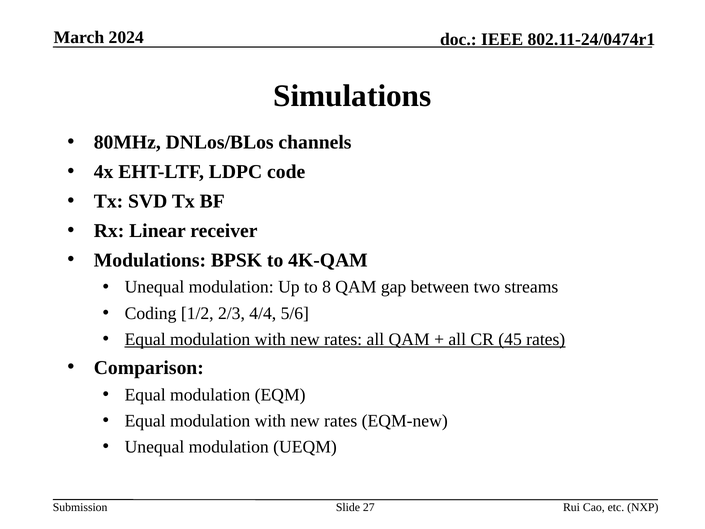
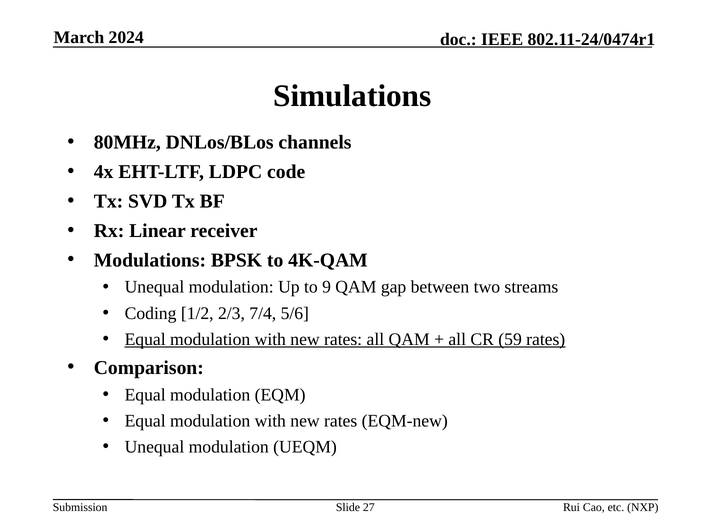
8: 8 -> 9 (327, 287)
4/4: 4/4 -> 7/4 (263, 313)
45: 45 -> 59 (510, 339)
